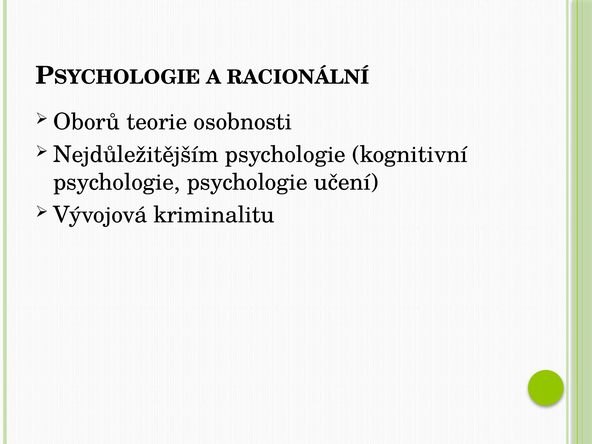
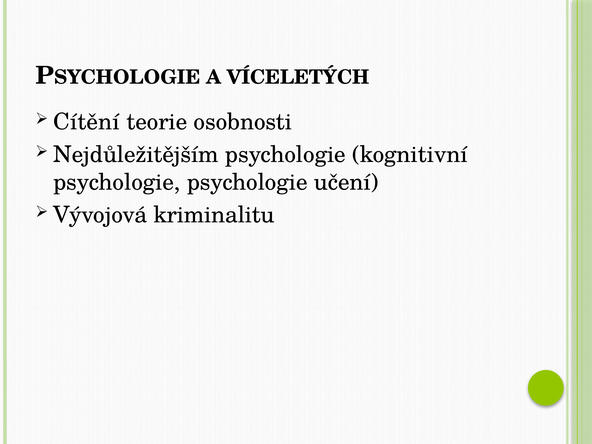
RACIONÁLNÍ: RACIONÁLNÍ -> VÍCELETÝCH (298, 77)
Oborů: Oborů -> Cítění (87, 122)
